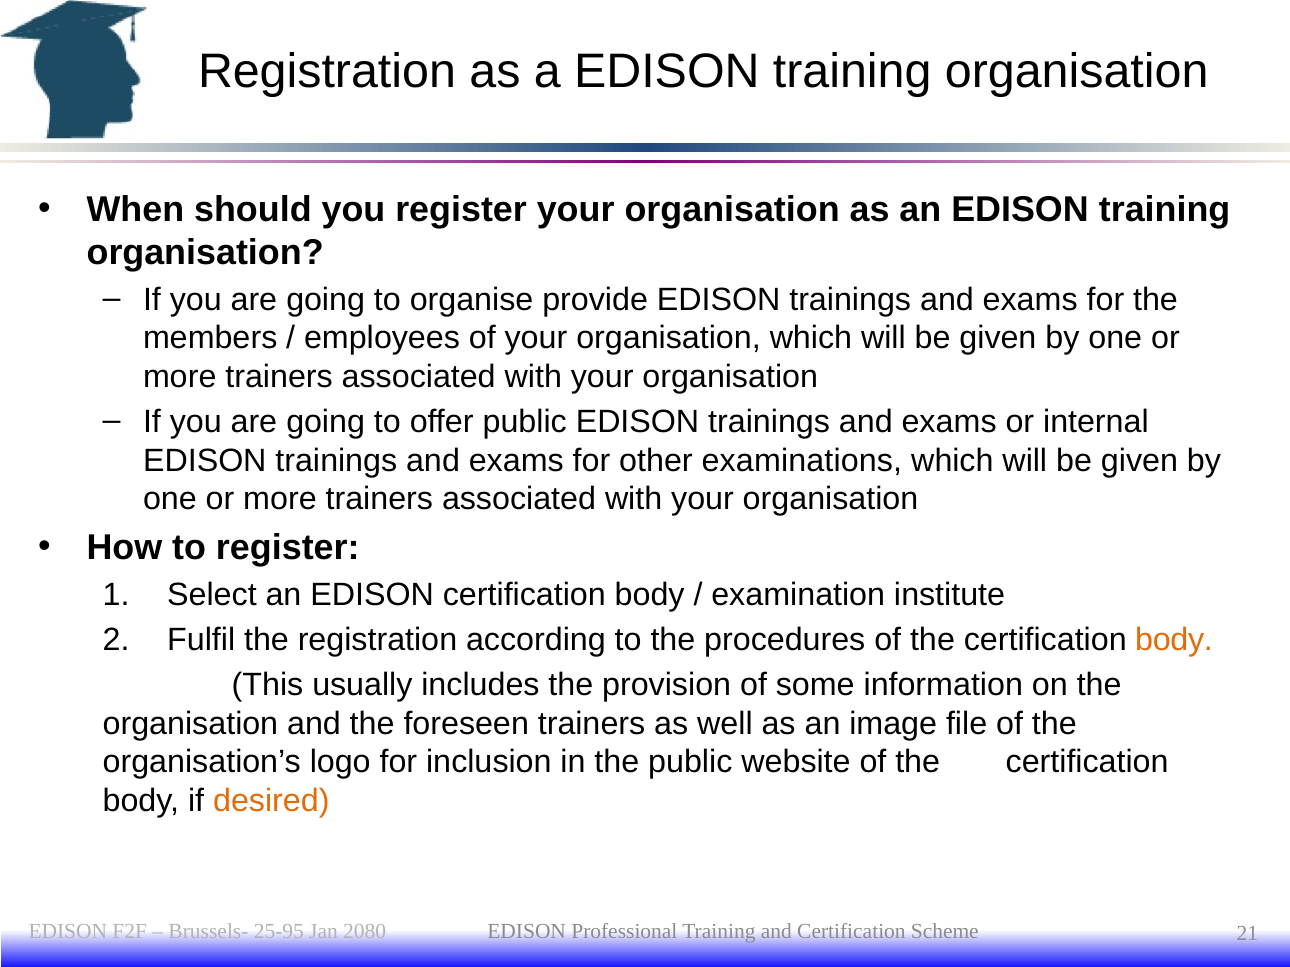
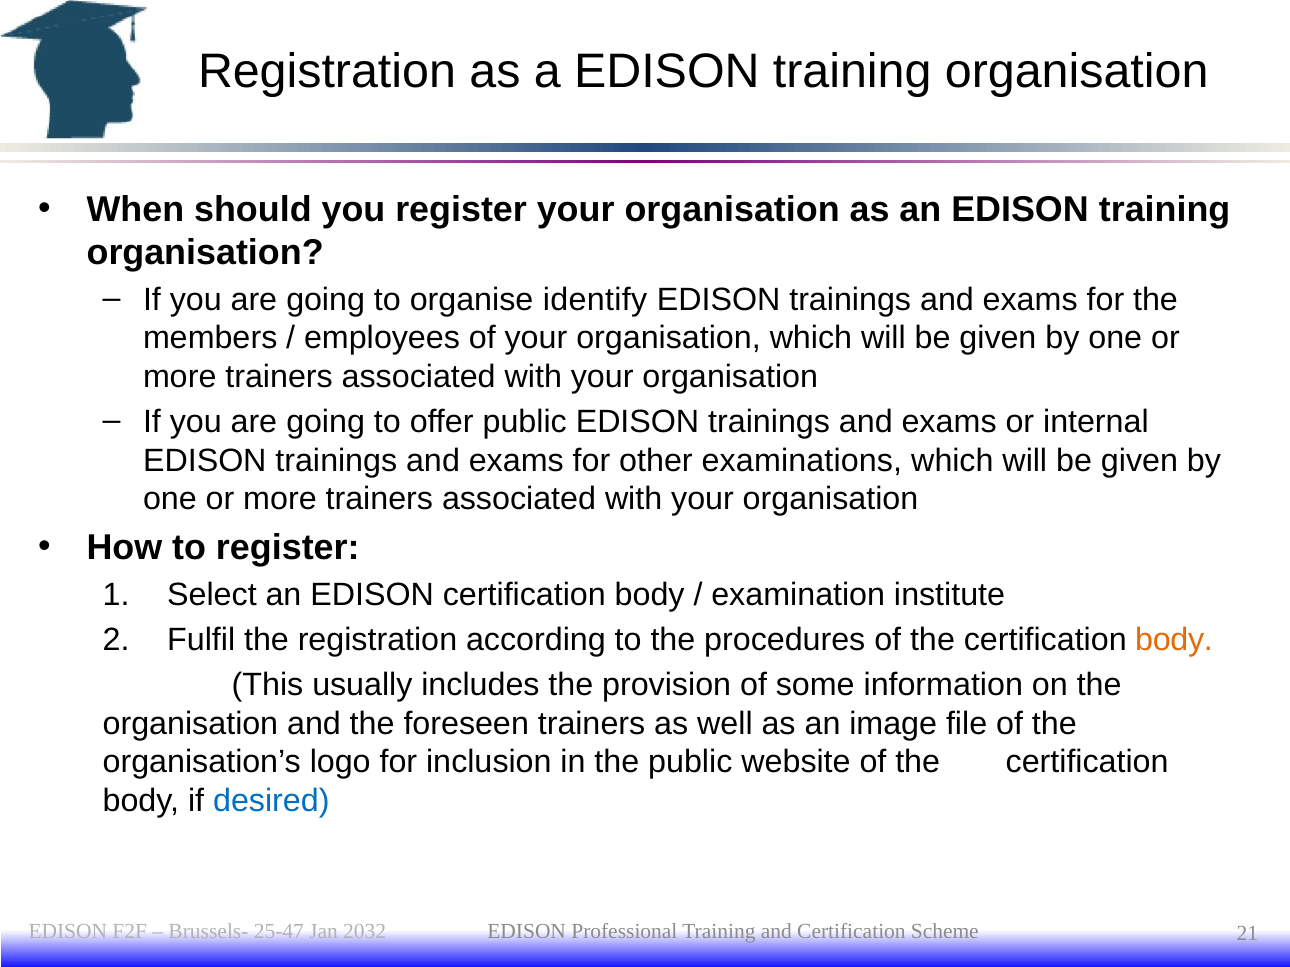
provide: provide -> identify (595, 300)
desired colour: orange -> blue (271, 801)
25-95: 25-95 -> 25-47 (279, 932)
2080: 2080 -> 2032 (365, 932)
